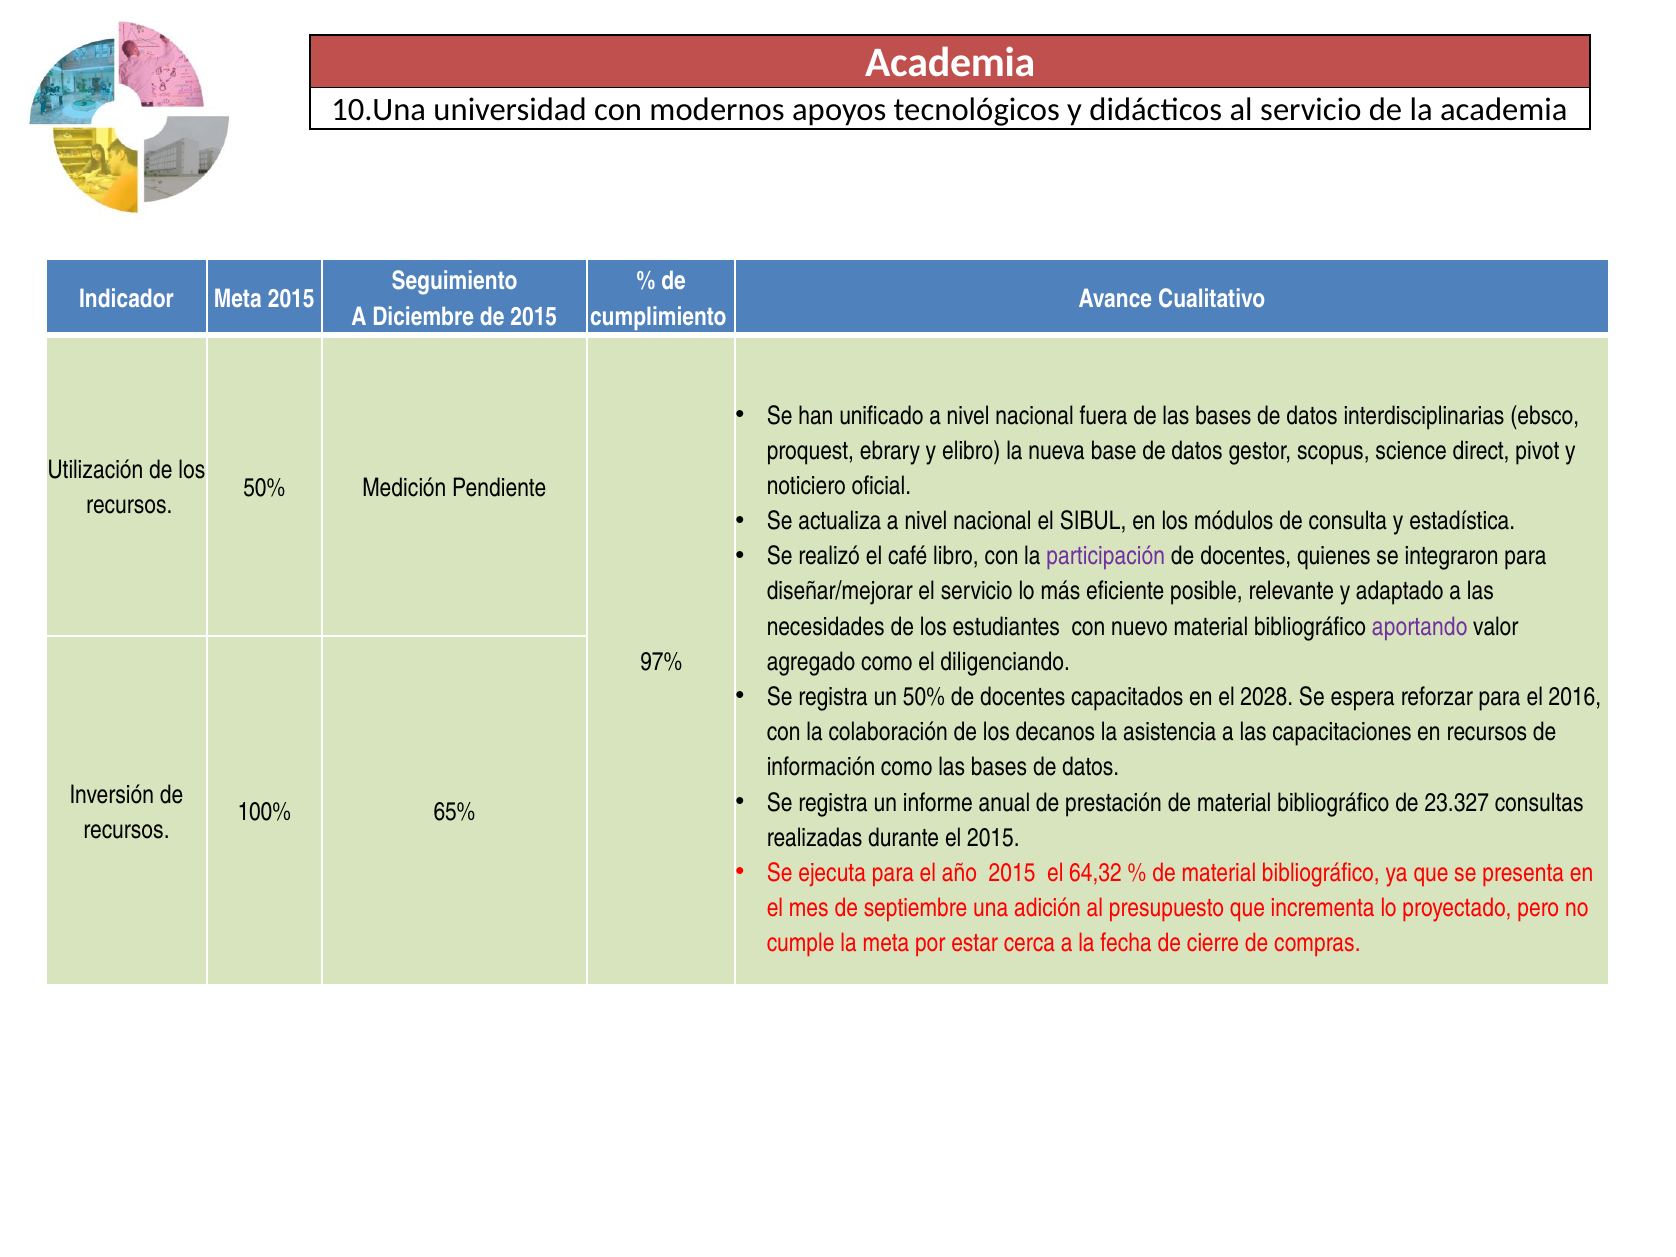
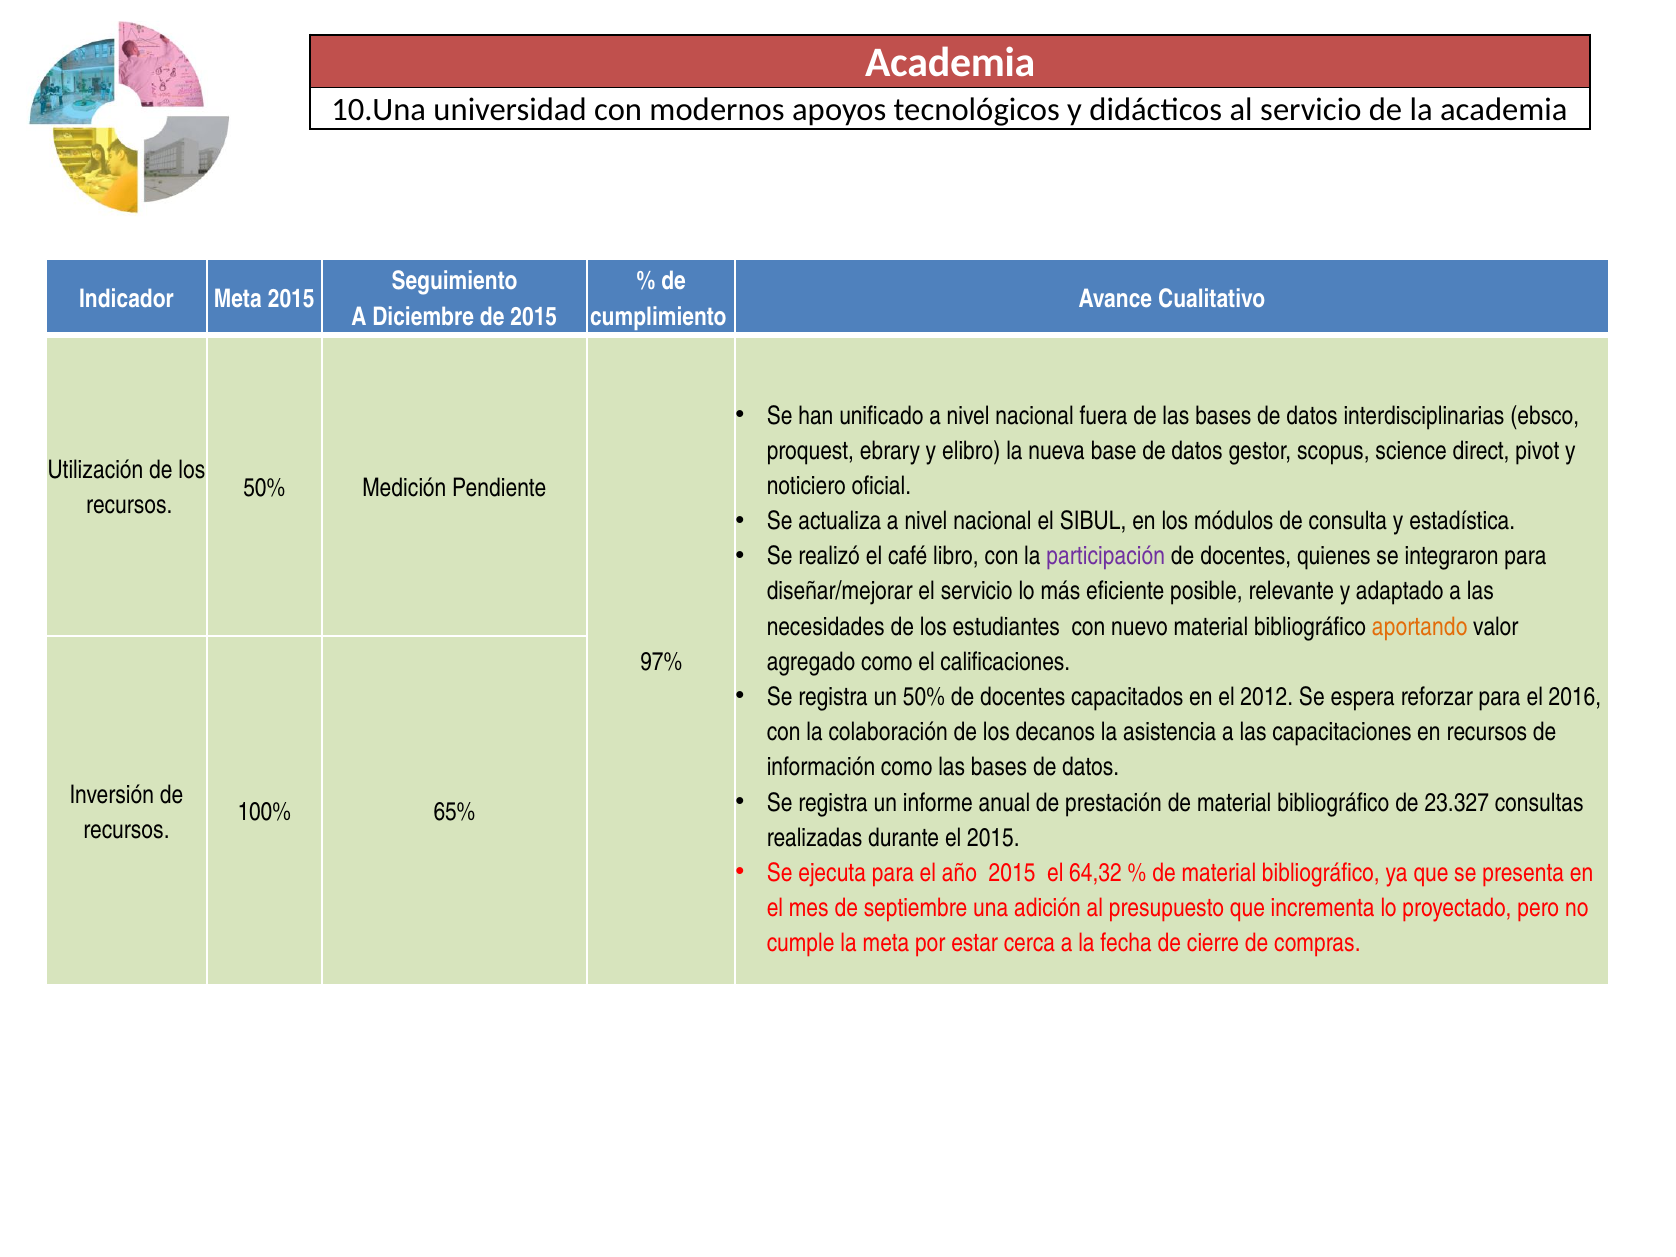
aportando colour: purple -> orange (1420, 627)
diligenciando: diligenciando -> calificaciones (1005, 662)
2028: 2028 -> 2012 (1267, 697)
